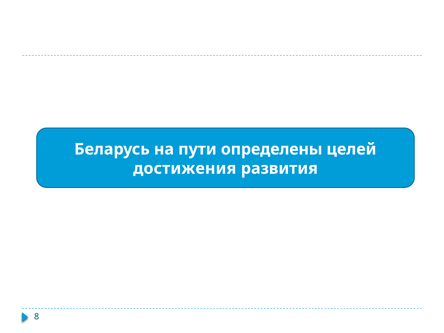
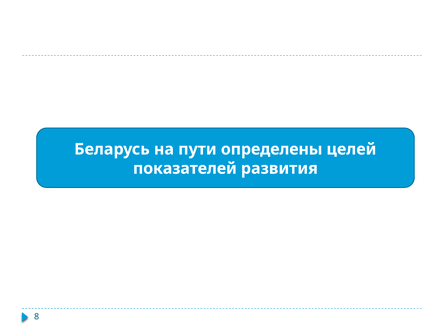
достижения: достижения -> показателей (185, 168)
